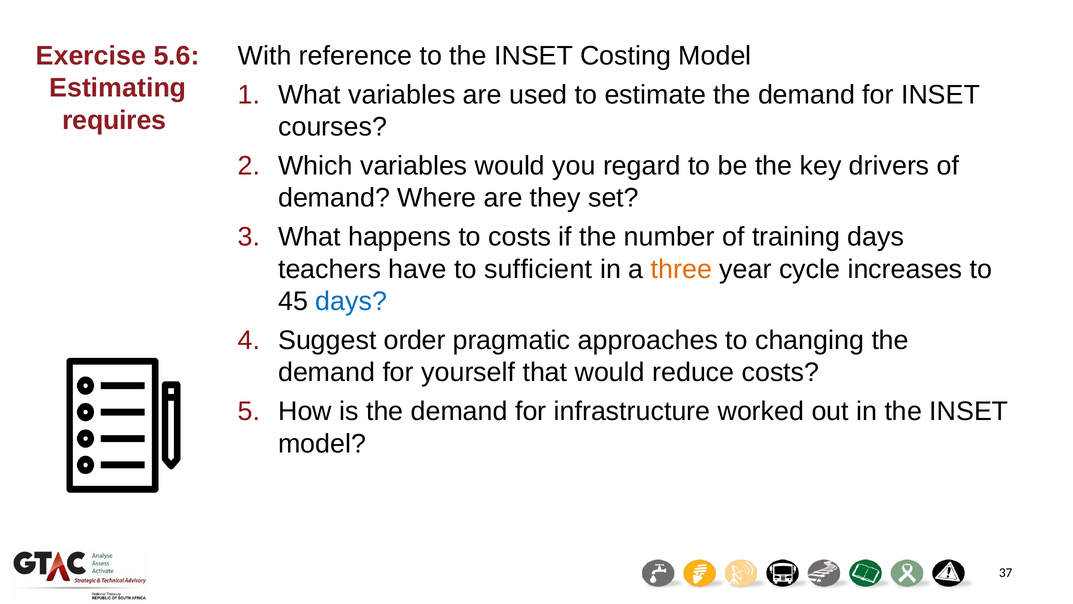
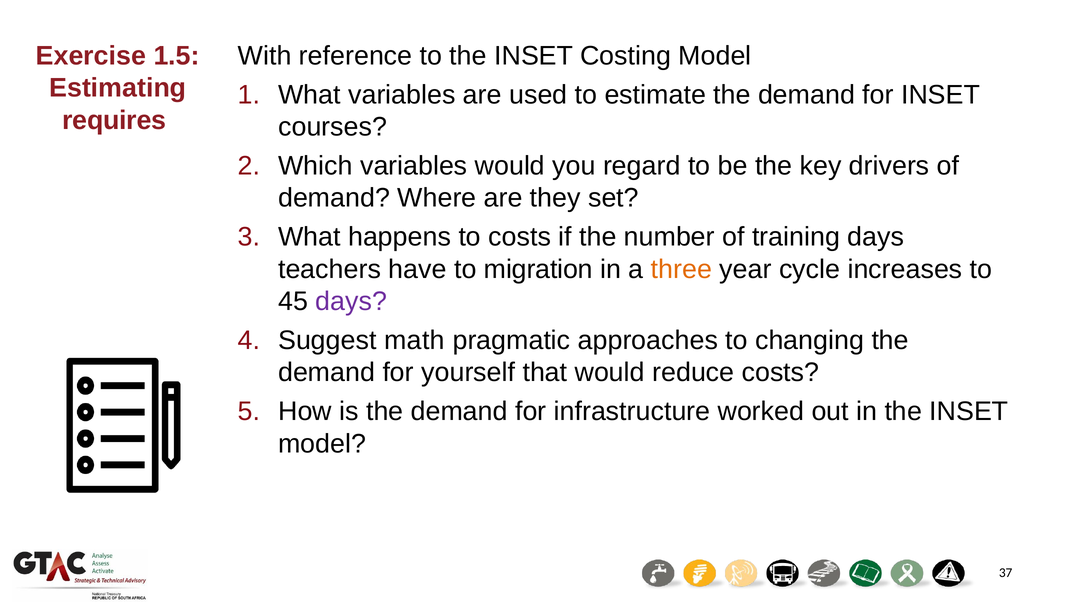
5.6: 5.6 -> 1.5 (177, 56)
sufficient: sufficient -> migration (538, 269)
days colour: blue -> purple (351, 301)
order: order -> math (414, 340)
